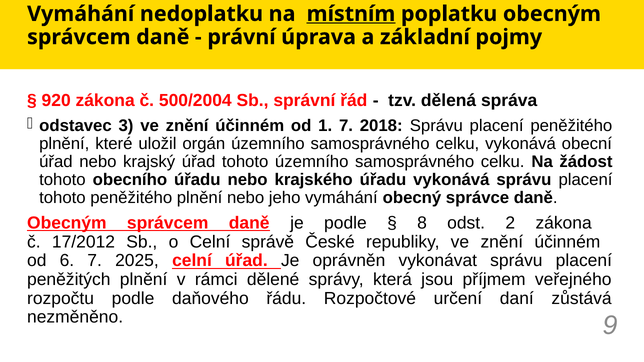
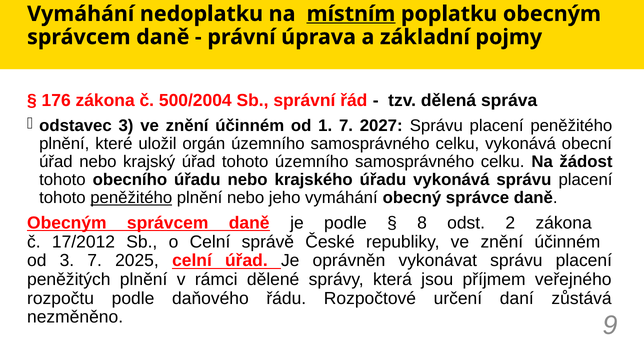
920: 920 -> 176 (56, 100)
2018: 2018 -> 2027 (381, 126)
peněžitého underline: none -> present (131, 198)
od 6: 6 -> 3 (67, 261)
